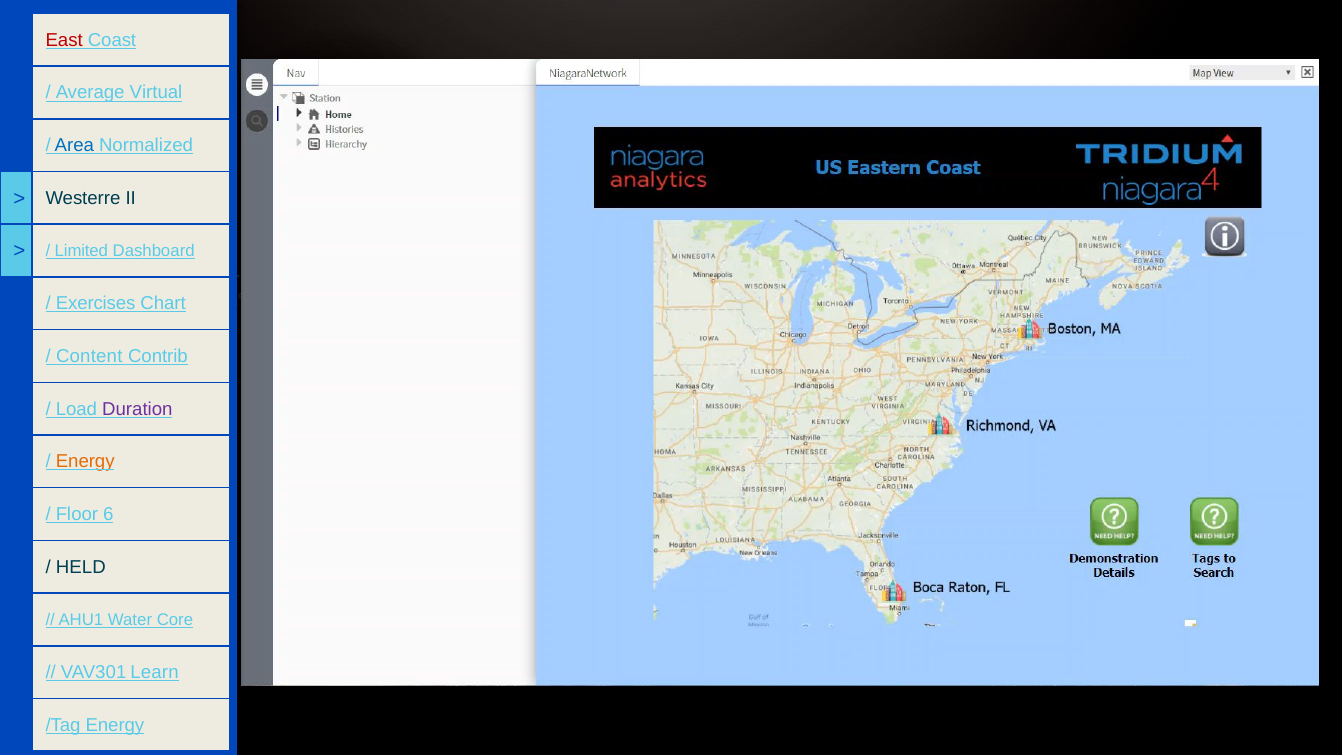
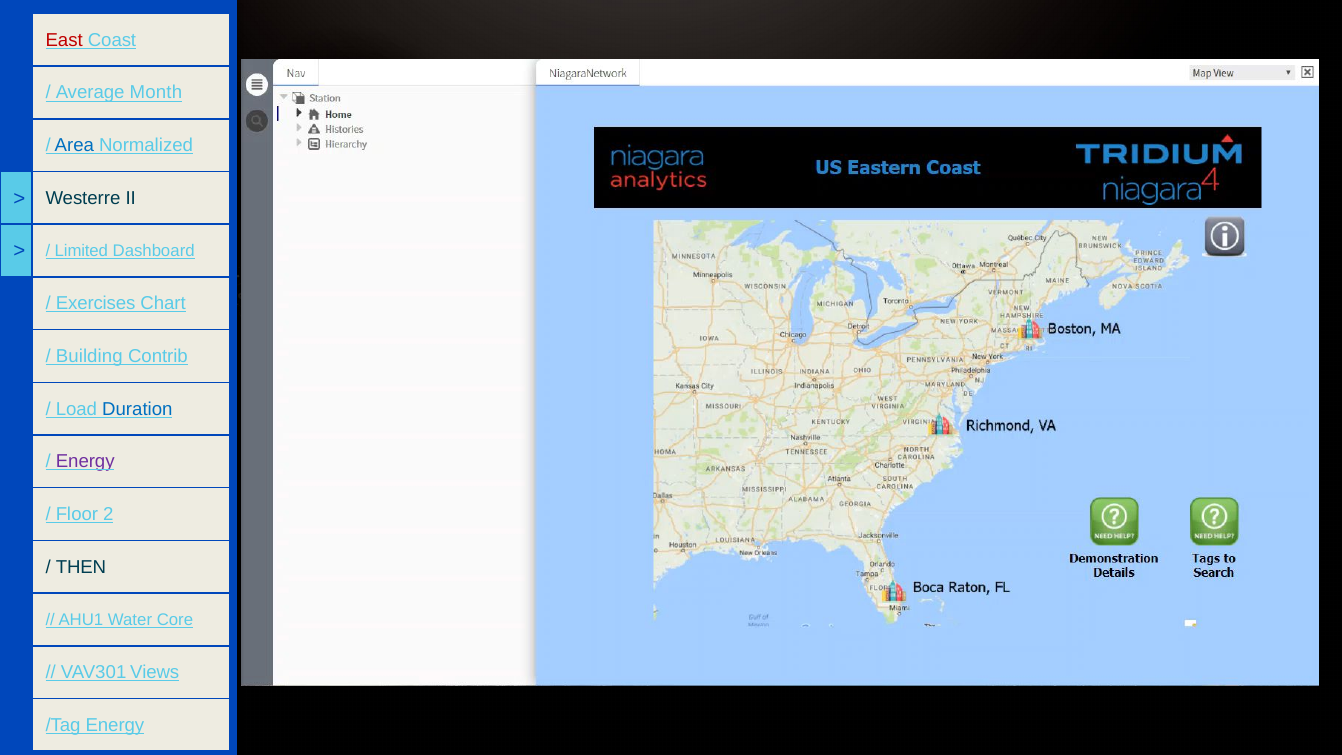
Virtual: Virtual -> Month (156, 93)
Content: Content -> Building (89, 356)
Duration colour: purple -> blue (137, 409)
Energy colour: orange -> purple (85, 461)
6: 6 -> 2 (108, 514)
HELD: HELD -> THEN (81, 567)
Learn: Learn -> Views (155, 672)
